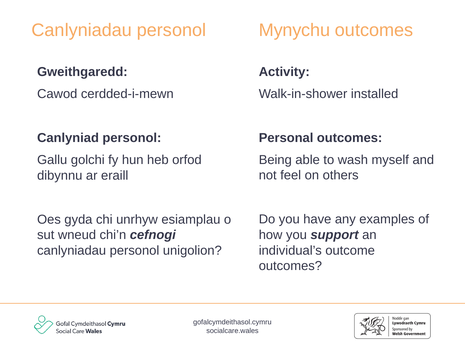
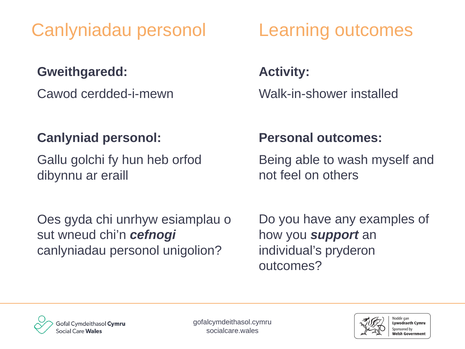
Mynychu: Mynychu -> Learning (294, 30)
outcome: outcome -> pryderon (350, 250)
